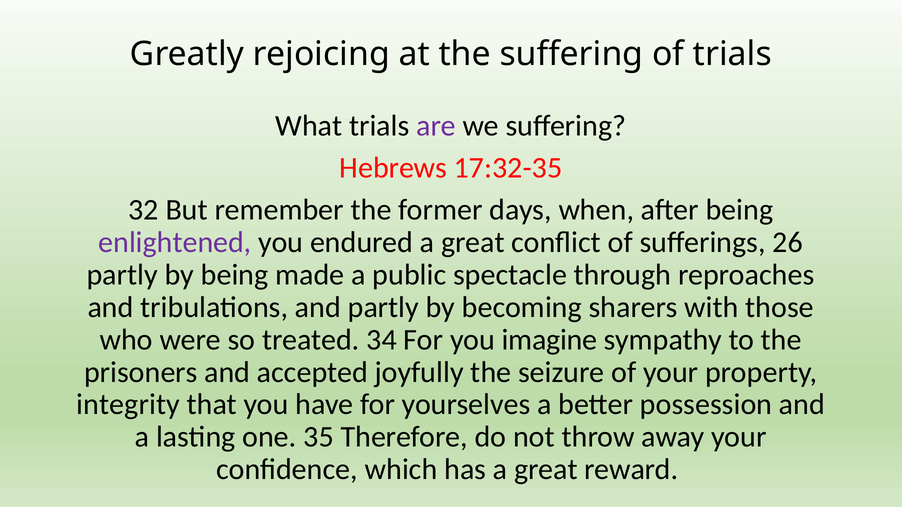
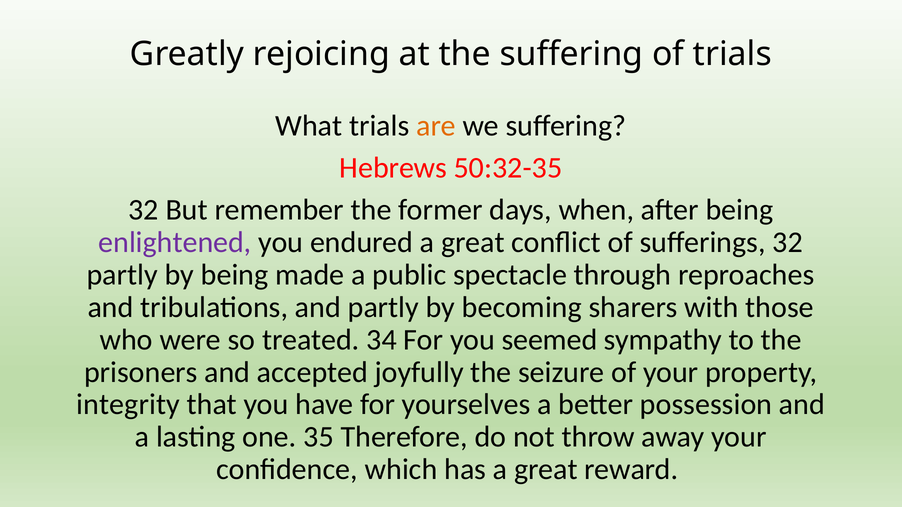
are colour: purple -> orange (436, 126)
17:32-35: 17:32-35 -> 50:32-35 (508, 168)
sufferings 26: 26 -> 32 (788, 242)
imagine: imagine -> seemed (550, 340)
